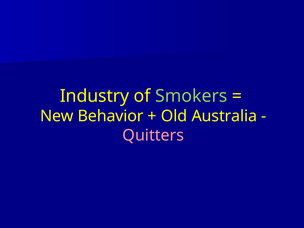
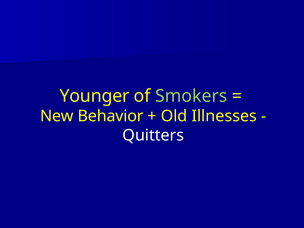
Industry: Industry -> Younger (94, 96)
Australia: Australia -> Illnesses (224, 116)
Quitters colour: pink -> white (153, 135)
